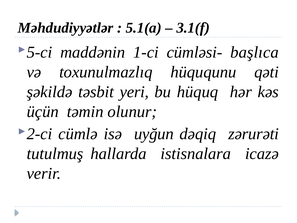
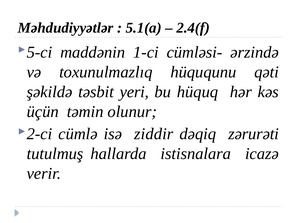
3.1(f: 3.1(f -> 2.4(f (193, 28)
başlıca: başlıca -> ərzində (255, 52)
uyğun: uyğun -> ziddir (154, 134)
